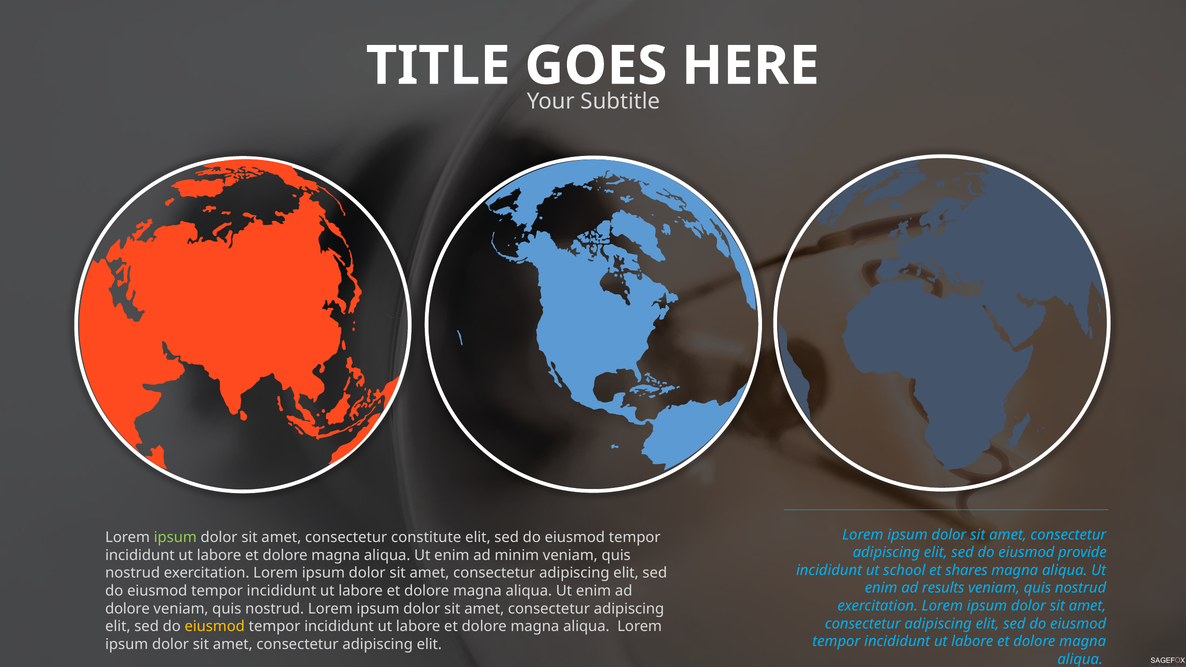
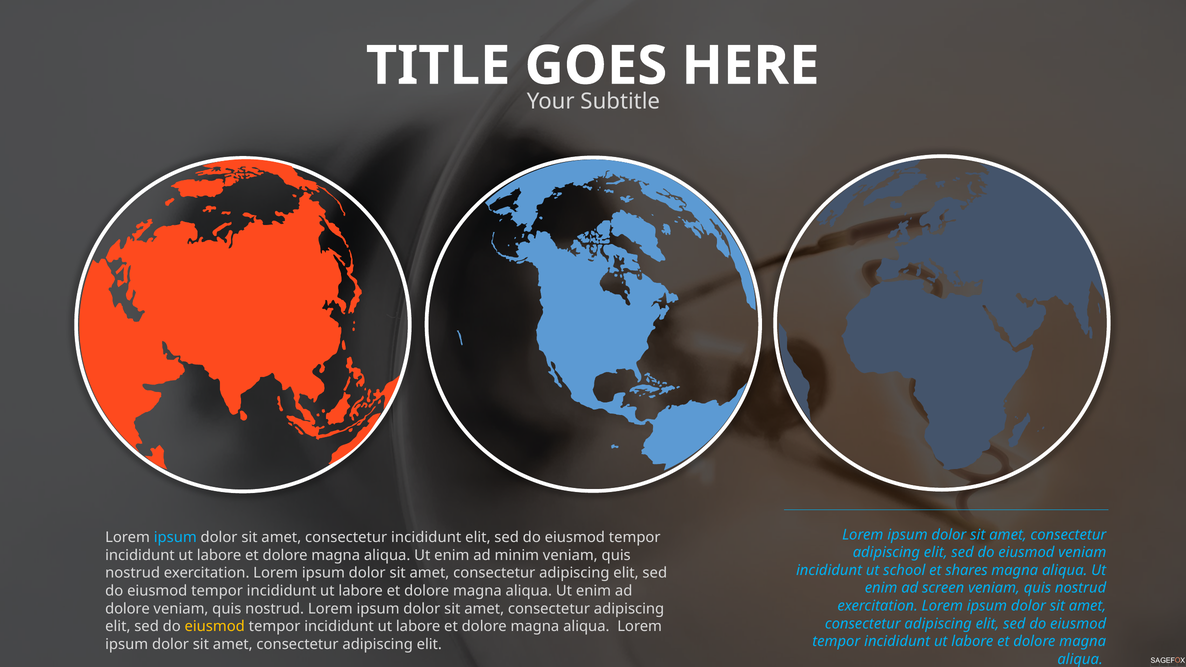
ipsum colour: light green -> light blue (175, 538)
consectetur constitute: constitute -> incididunt (426, 538)
eiusmod provide: provide -> veniam (1082, 553)
results: results -> screen (943, 588)
